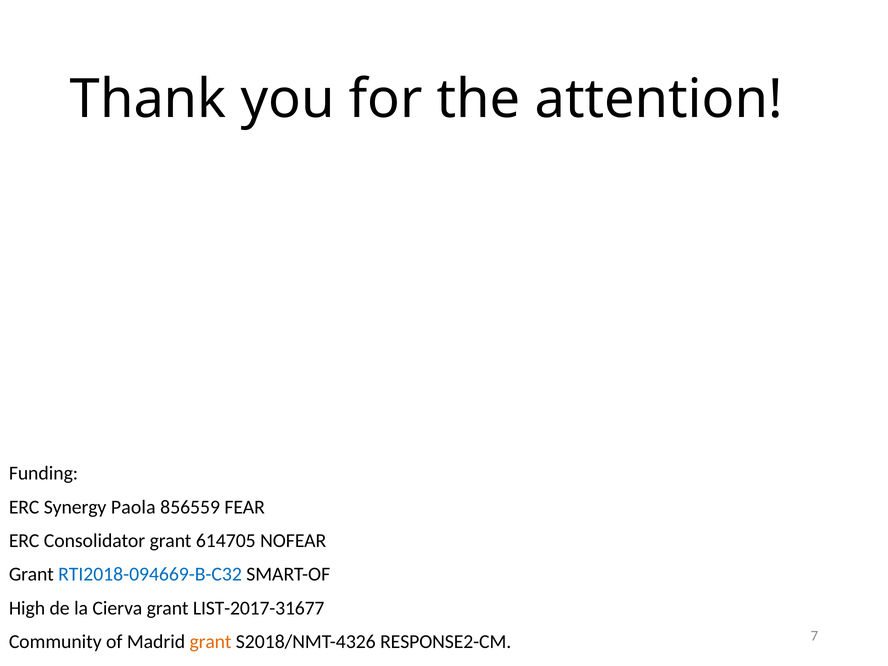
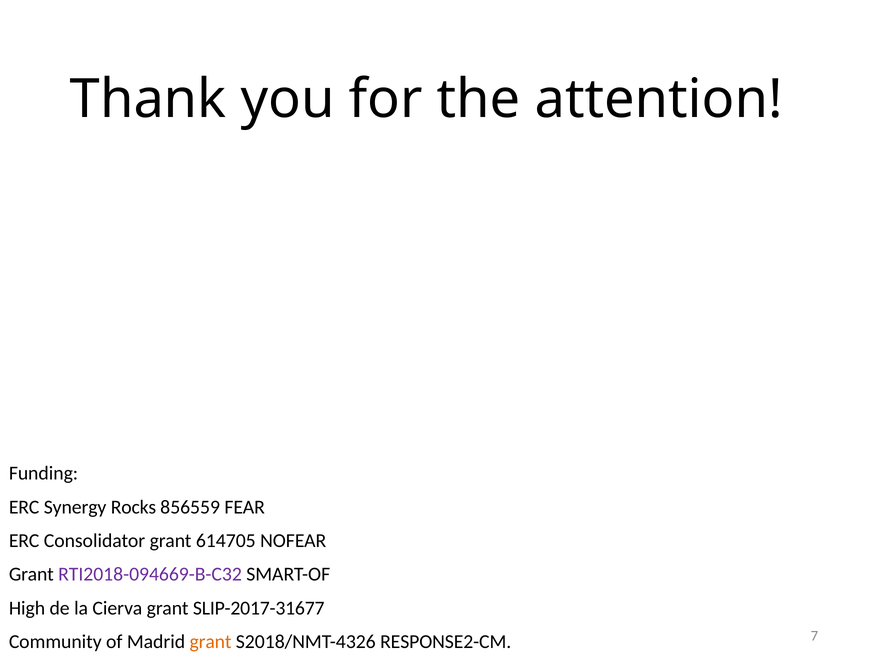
Paola: Paola -> Rocks (133, 507)
RTI2018-094669-B-C32 colour: blue -> purple (150, 574)
LIST-2017-31677: LIST-2017-31677 -> SLIP-2017-31677 (259, 608)
